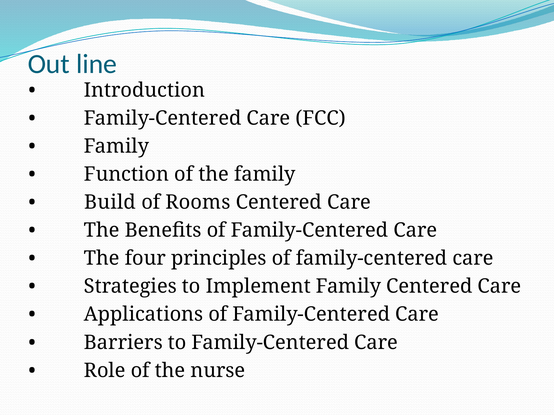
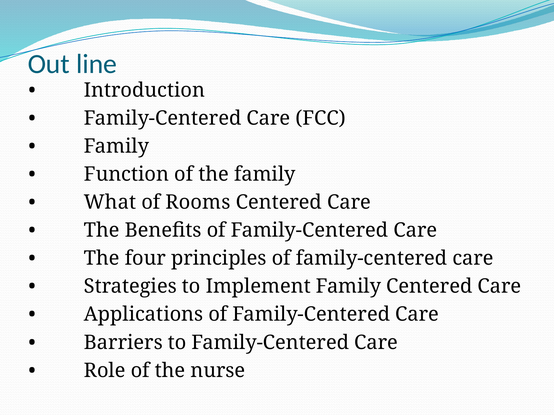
Build: Build -> What (110, 203)
